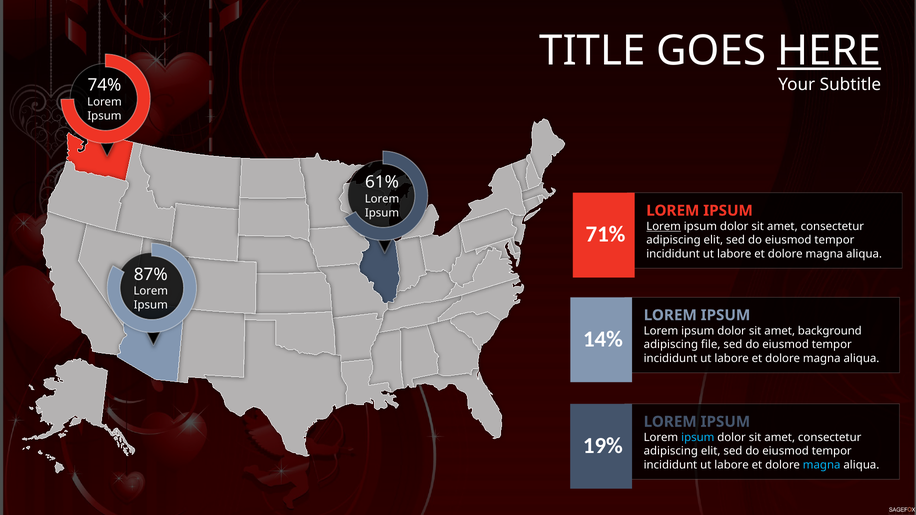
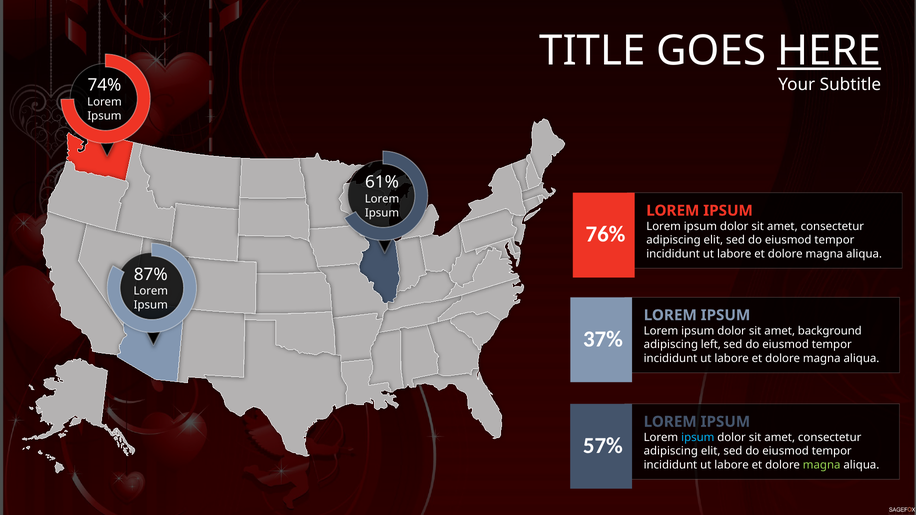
Lorem underline: present -> none (664, 226)
71%: 71% -> 76% (606, 235)
14%: 14% -> 37% (603, 339)
file: file -> left (711, 345)
19%: 19% -> 57% (603, 446)
magna colour: light blue -> light green (822, 465)
